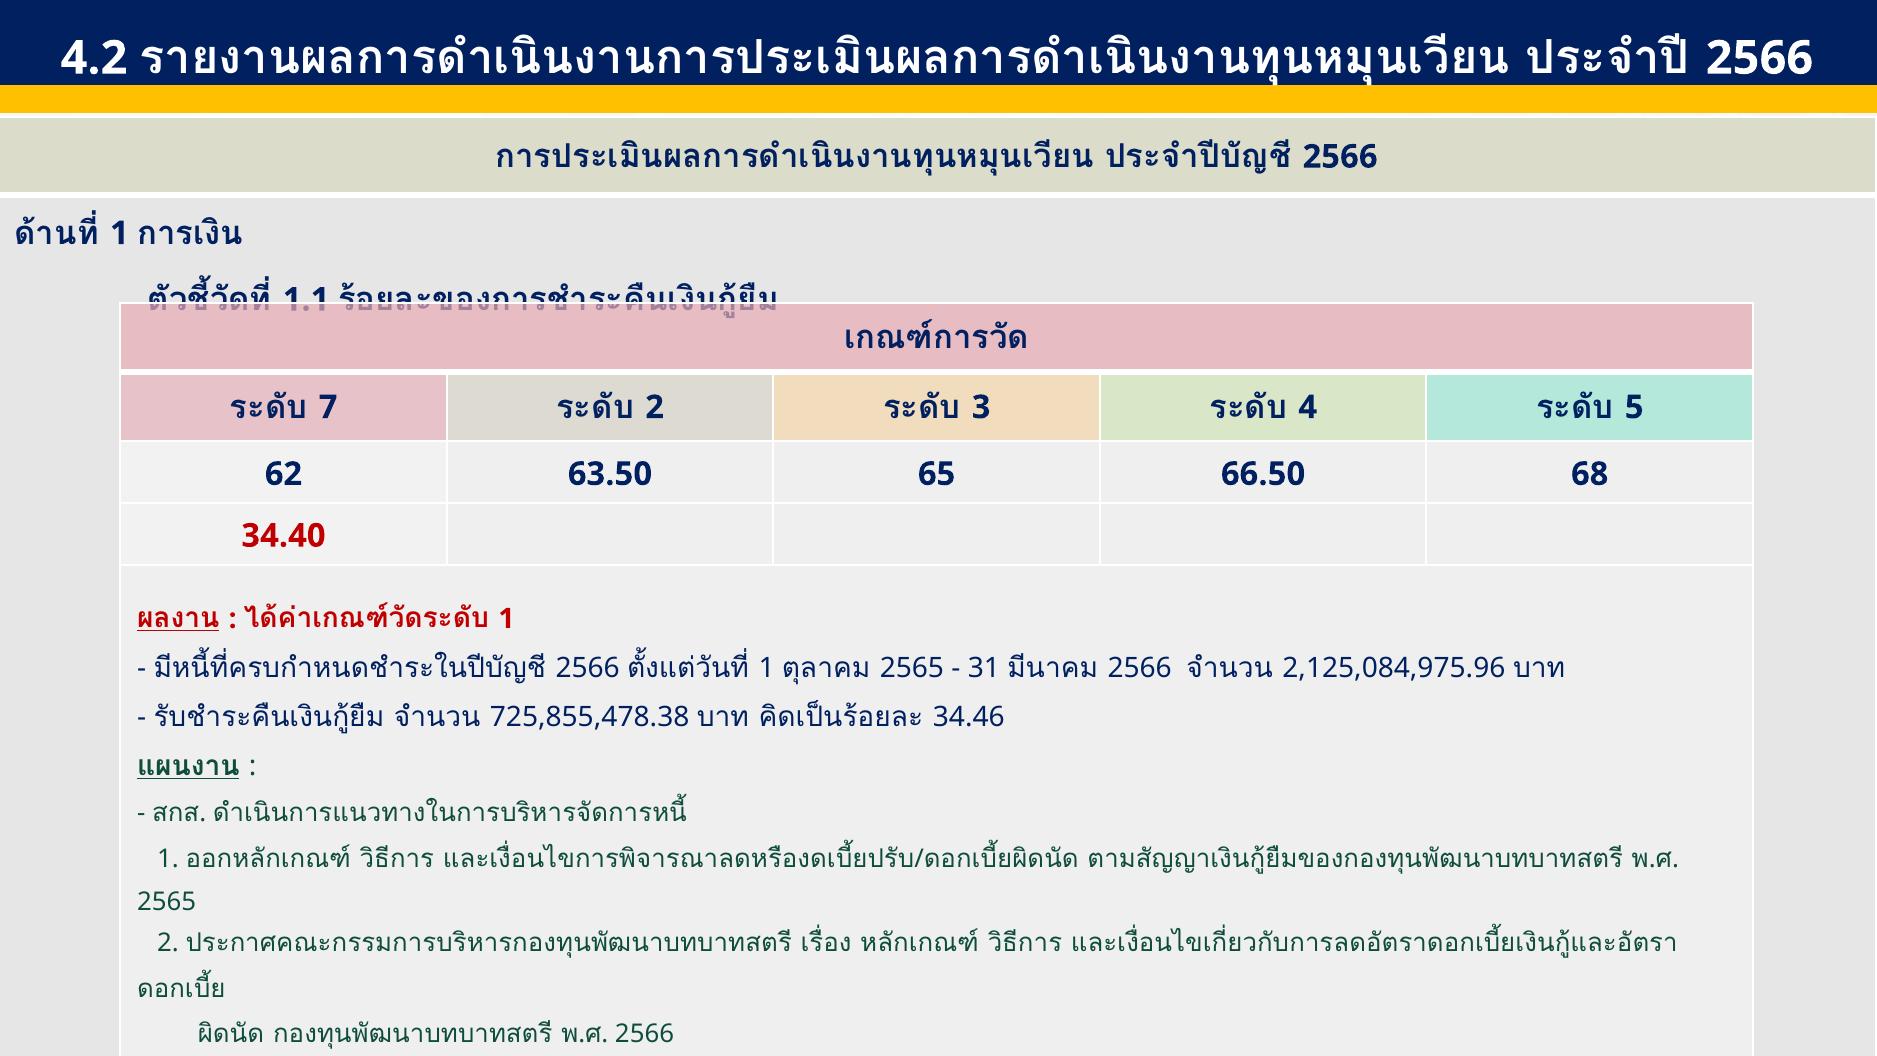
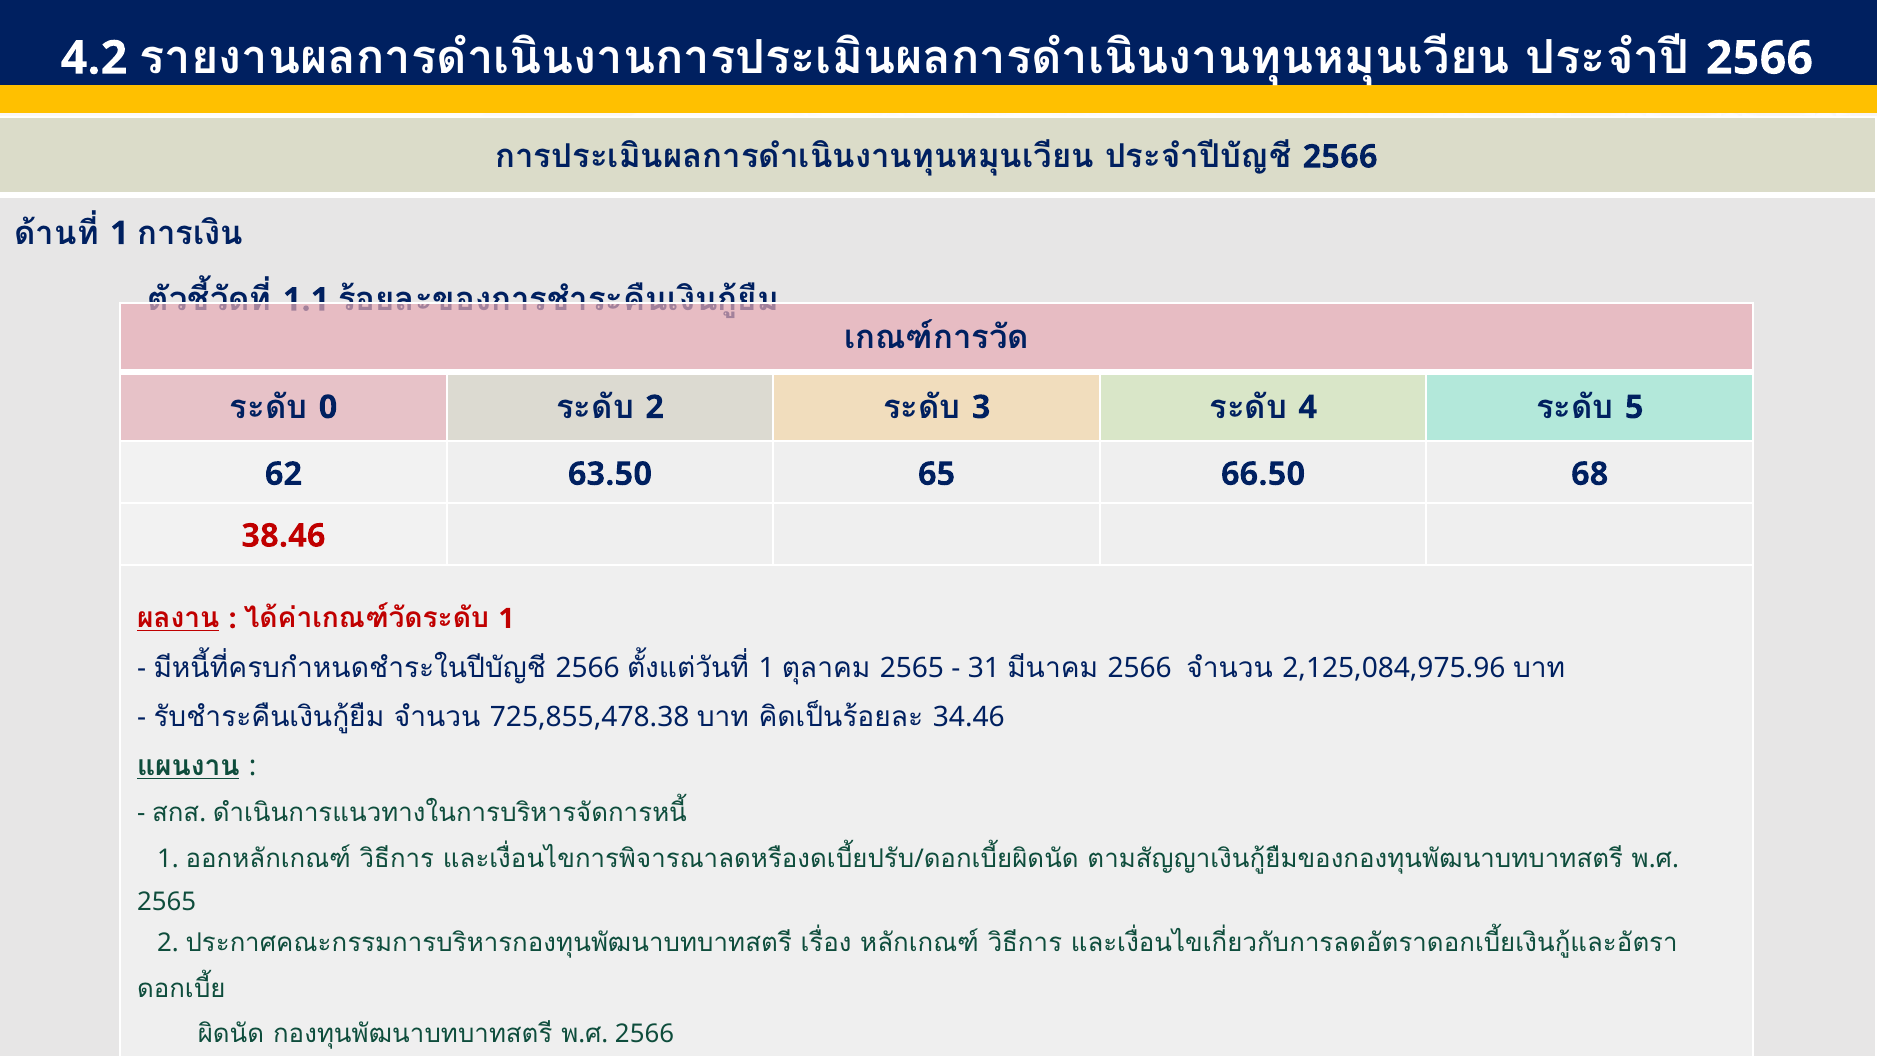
7: 7 -> 0 (328, 407)
34.40: 34.40 -> 38.46 (283, 536)
